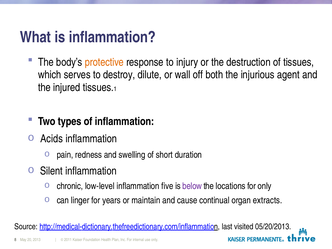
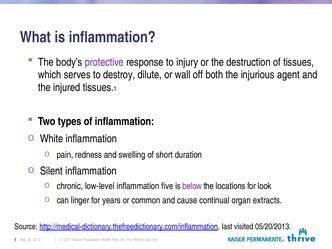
protective colour: orange -> purple (104, 62)
Acids: Acids -> White (52, 139)
for only: only -> look (265, 186)
maintain: maintain -> common (146, 200)
